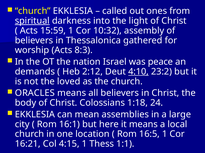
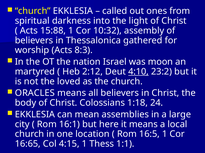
spiritual underline: present -> none (32, 21)
15:59: 15:59 -> 15:88 (53, 31)
peace: peace -> moon (160, 62)
demands: demands -> martyred (35, 72)
16:21: 16:21 -> 16:65 (28, 144)
